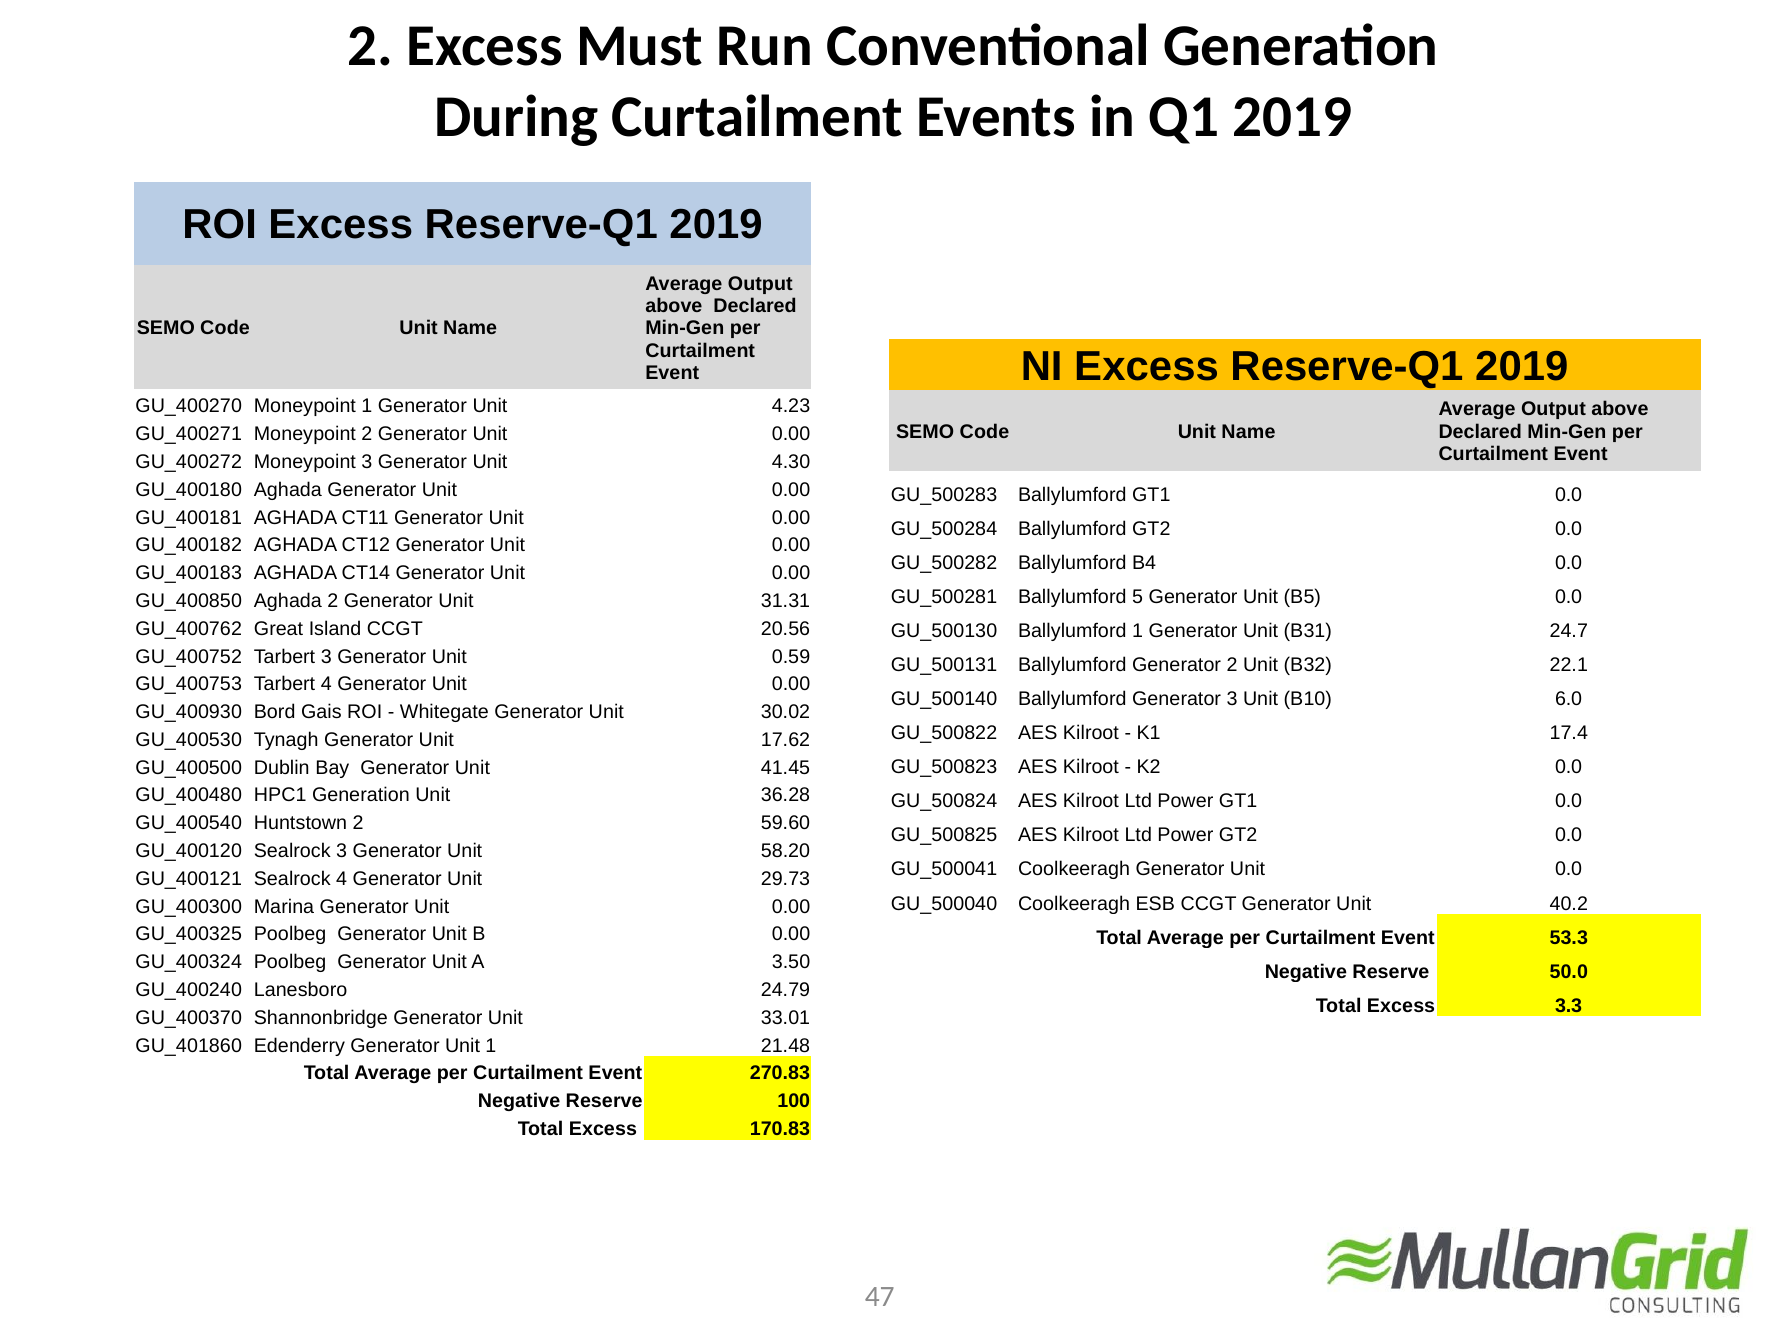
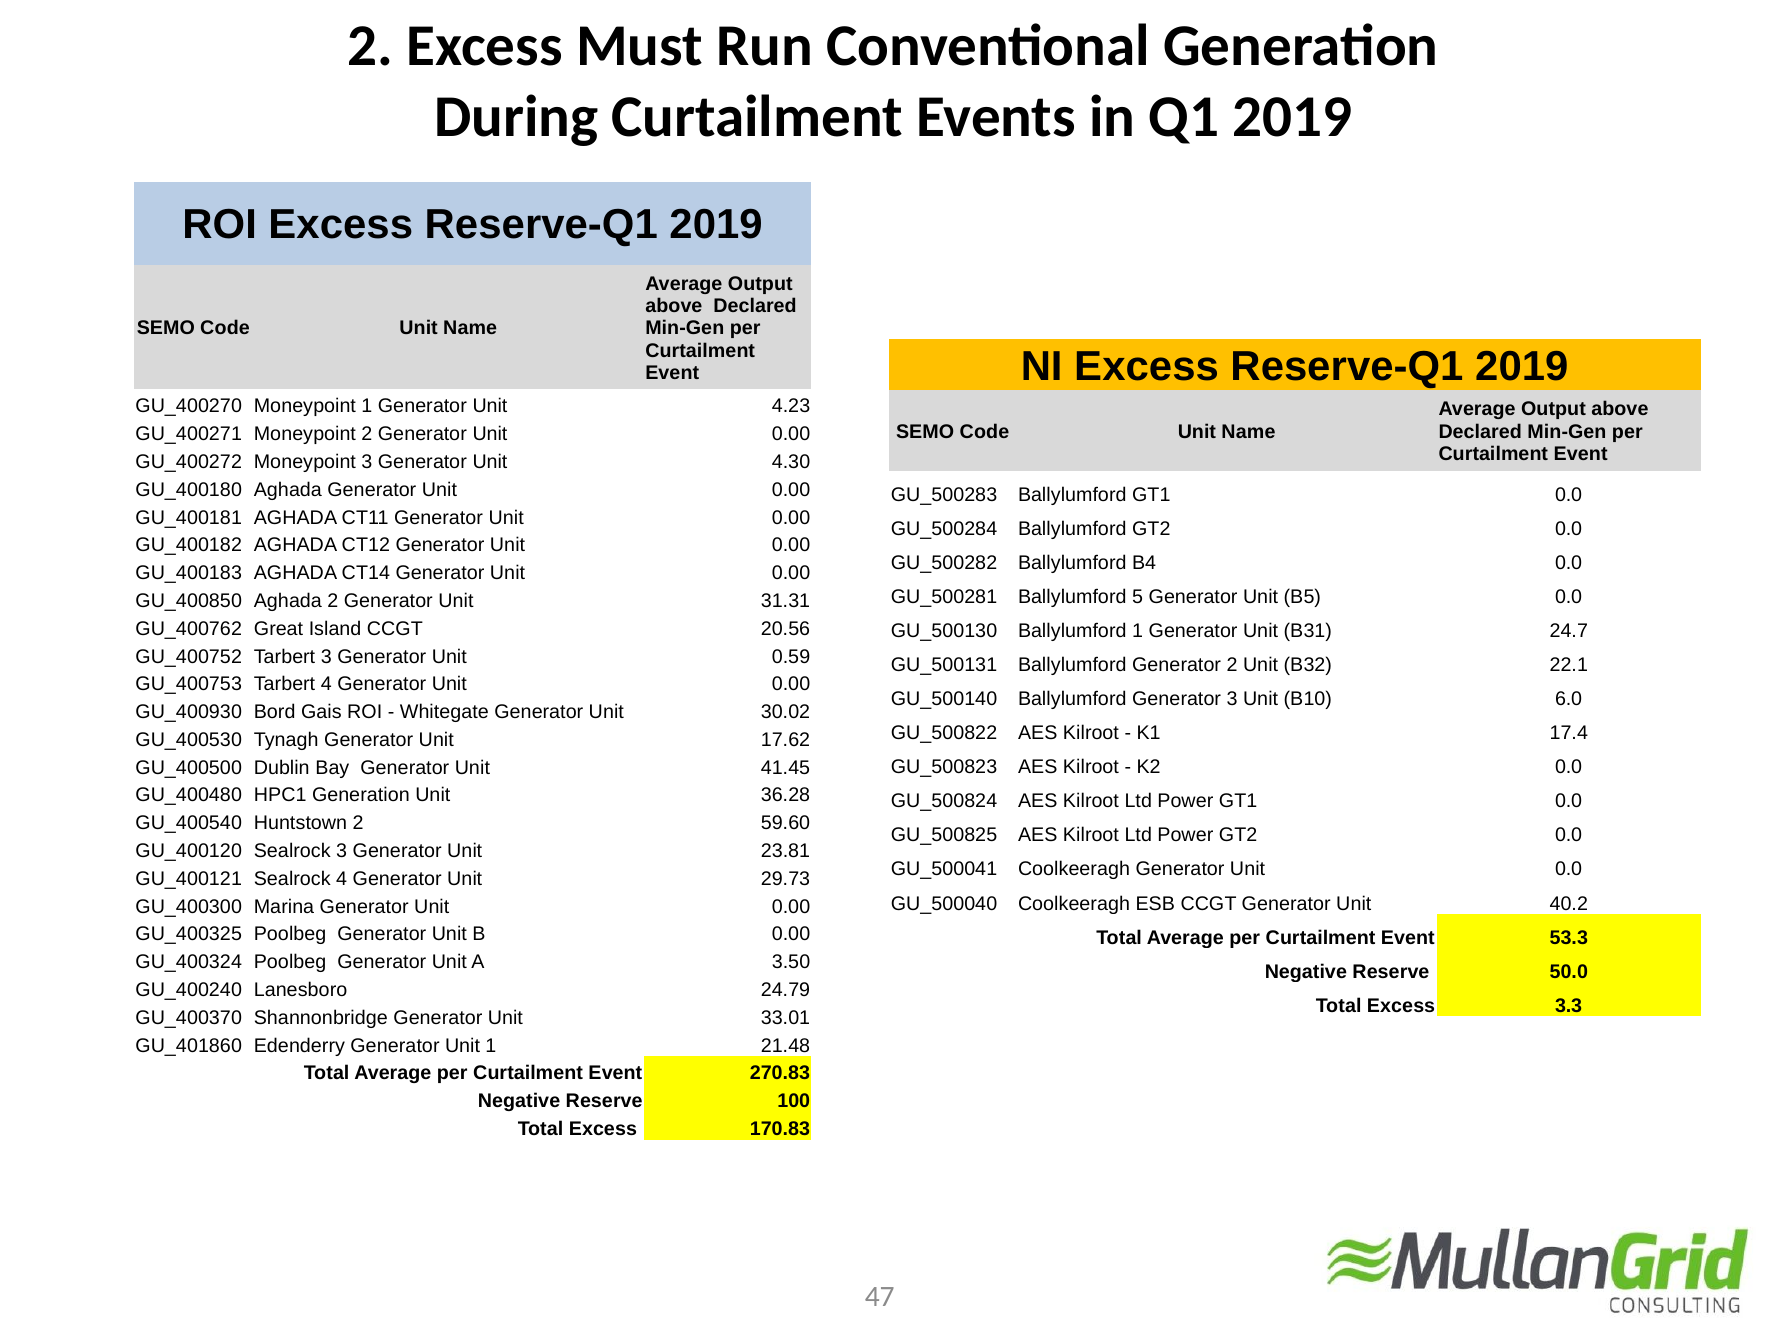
58.20: 58.20 -> 23.81 (785, 851)
